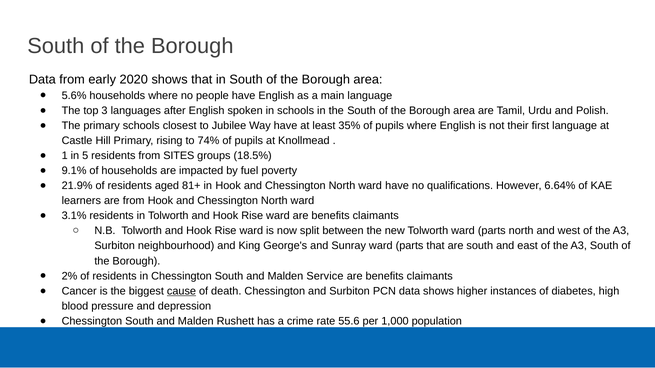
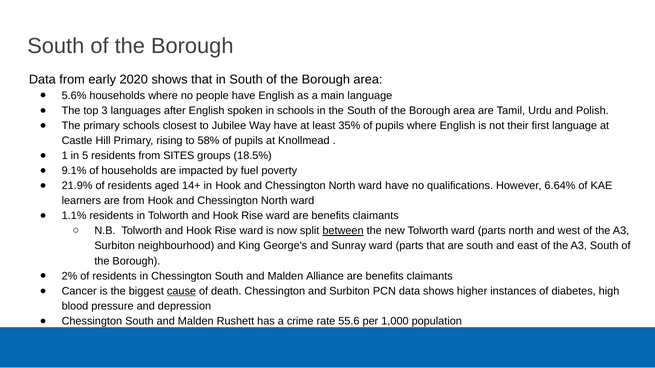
74%: 74% -> 58% (209, 141)
81+: 81+ -> 14+ (191, 186)
3.1%: 3.1% -> 1.1% (74, 216)
between underline: none -> present (343, 231)
Service: Service -> Alliance (325, 276)
